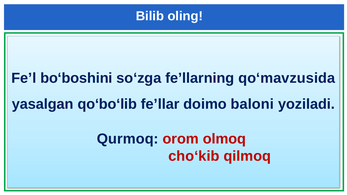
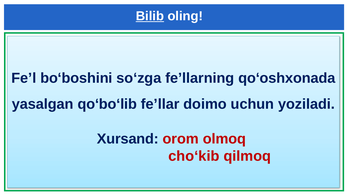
Bilib underline: none -> present (150, 16)
qo‘mavzusida: qo‘mavzusida -> qo‘oshxonada (287, 78)
baloni: baloni -> uchun (252, 104)
Qurmoq: Qurmoq -> Xursand (128, 139)
